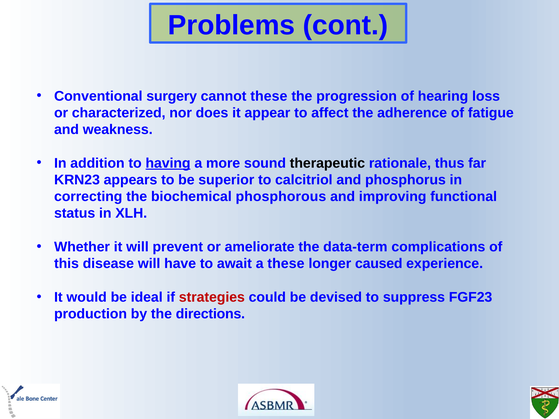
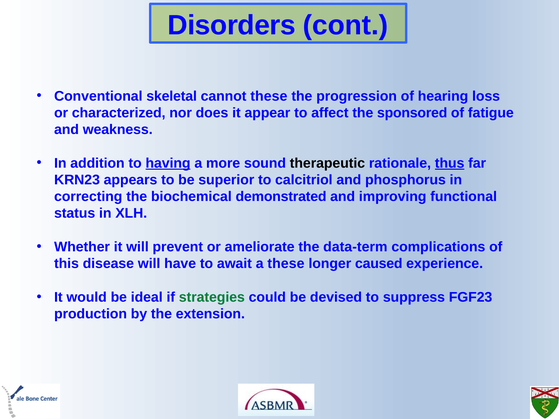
Problems: Problems -> Disorders (232, 25)
surgery: surgery -> skeletal (172, 96)
adherence: adherence -> sponsored (412, 113)
thus underline: none -> present (450, 163)
phosphorous: phosphorous -> demonstrated (281, 197)
strategies colour: red -> green (212, 297)
directions: directions -> extension (210, 314)
